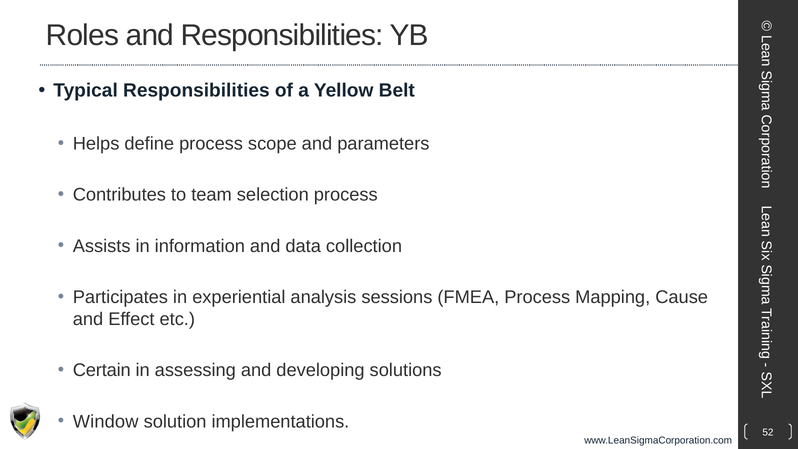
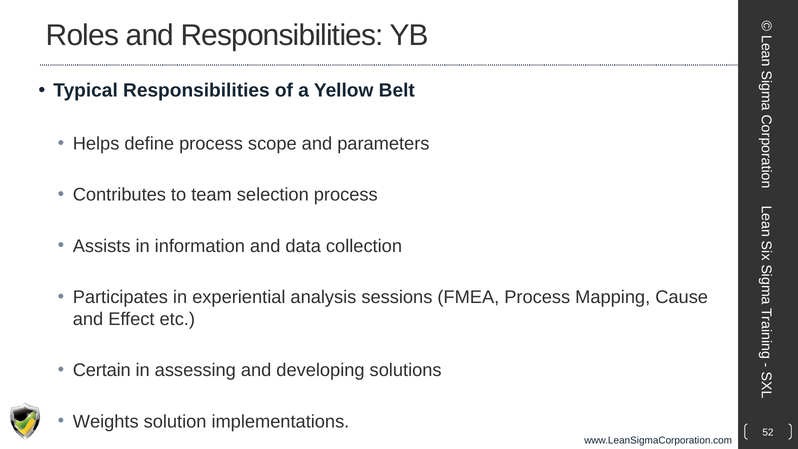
Window: Window -> Weights (106, 421)
